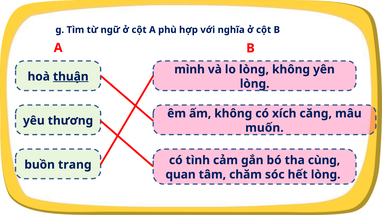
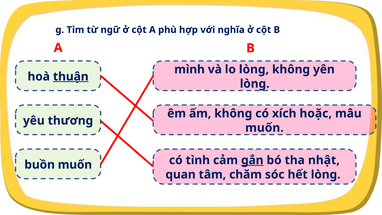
căng: căng -> hoặc (316, 113)
gắn underline: none -> present (252, 160)
cùng: cùng -> nhật (324, 160)
buồn trang: trang -> muốn (75, 165)
